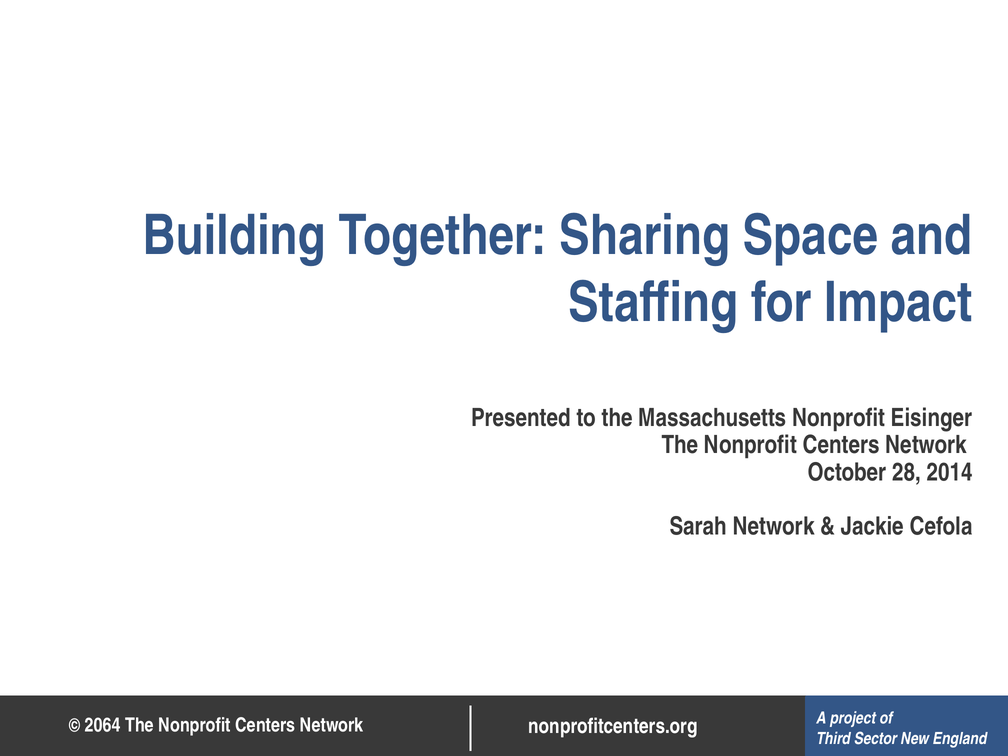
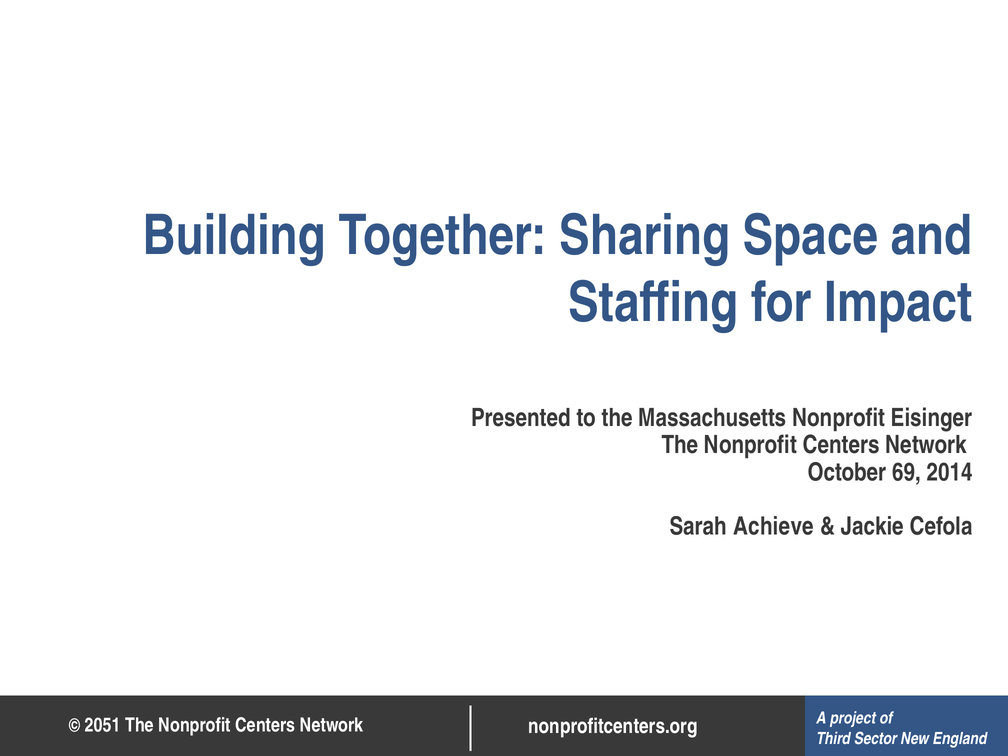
28: 28 -> 69 (907, 472)
Sarah Network: Network -> Achieve (774, 527)
2064: 2064 -> 2051 (103, 725)
